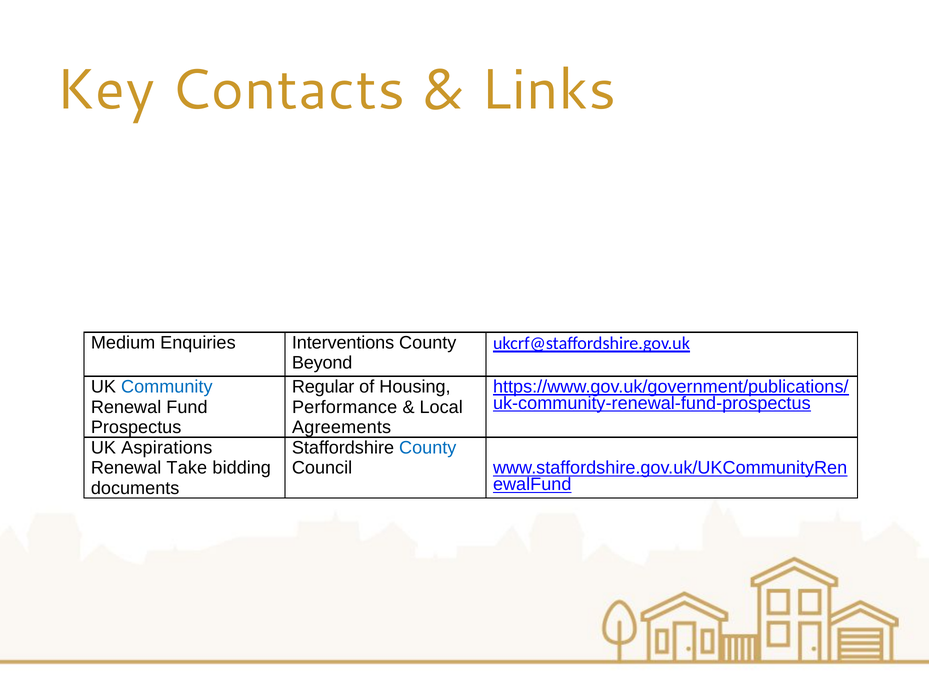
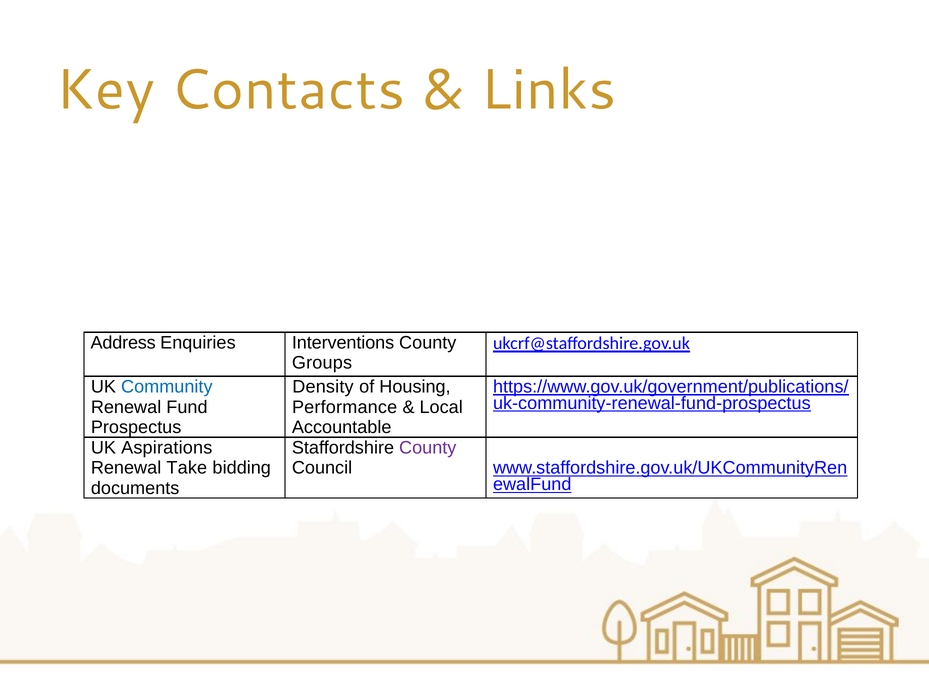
Medium: Medium -> Address (123, 343)
Beyond: Beyond -> Groups (322, 363)
Regular: Regular -> Density (323, 387)
Agreements: Agreements -> Accountable (342, 427)
County colour: blue -> purple (428, 448)
